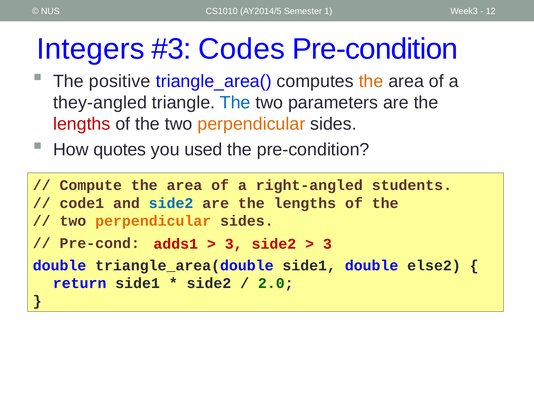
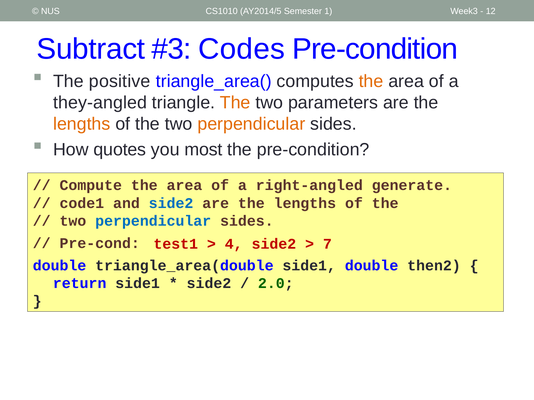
Integers: Integers -> Subtract (91, 49)
The colour: blue -> orange (235, 103)
lengths colour: red -> orange (82, 124)
used: used -> most (203, 150)
students: students -> generate (412, 186)
perpendicular colour: orange -> blue (153, 221)
adds1: adds1 -> test1 (176, 244)
3: 3 -> 4 (234, 244)
3: 3 -> 7 (327, 244)
else2: else2 -> then2 (434, 266)
